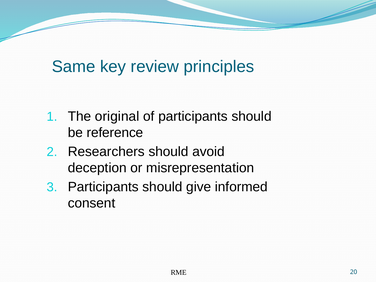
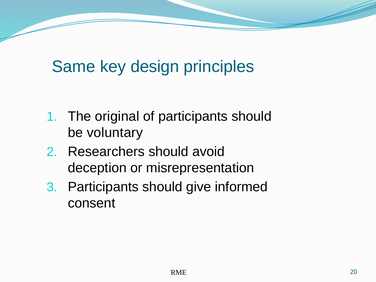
review: review -> design (155, 67)
reference: reference -> voluntary (115, 133)
